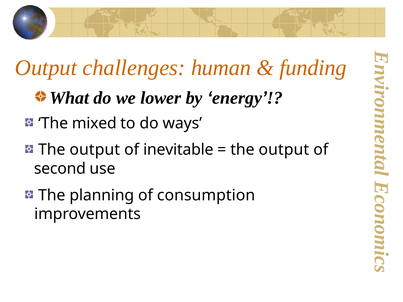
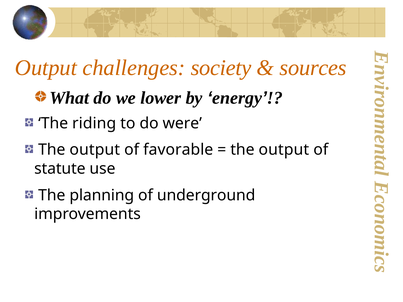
human: human -> society (221, 68)
funding: funding -> sources (313, 68)
mixed: mixed -> riding (94, 123)
ways: ways -> were (182, 123)
inevitable: inevitable -> favorable (178, 150)
second: second -> statute (60, 169)
consumption: consumption -> underground (206, 195)
